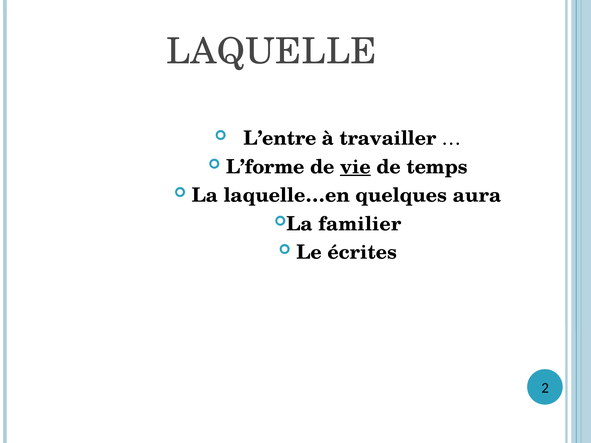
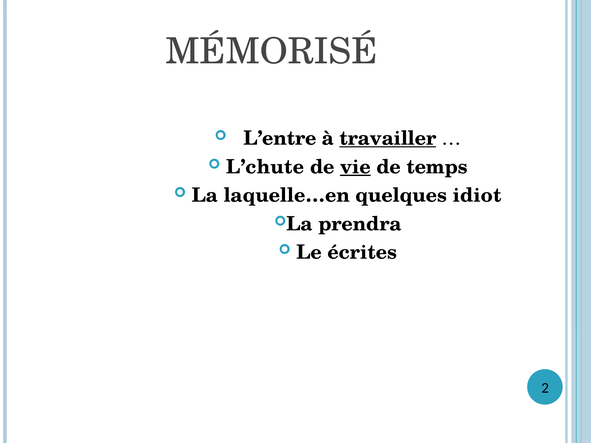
LAQUELLE: LAQUELLE -> MÉMORISÉ (271, 52)
travailler underline: none -> present (388, 138)
L’forme: L’forme -> L’chute (265, 167)
aura: aura -> idiot (477, 195)
familier: familier -> prendra (360, 224)
